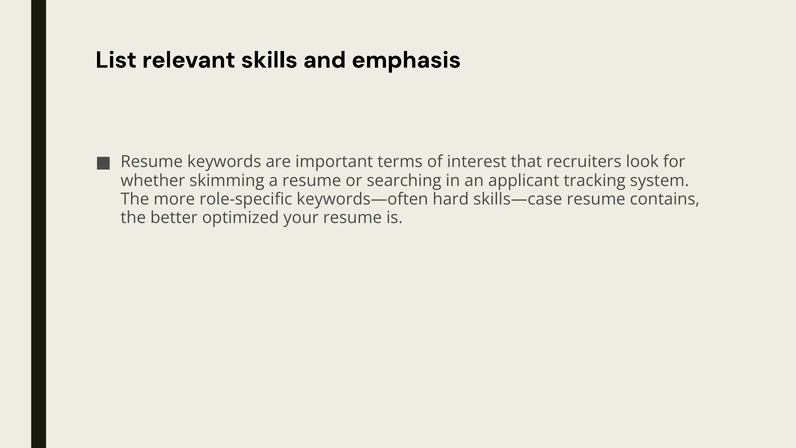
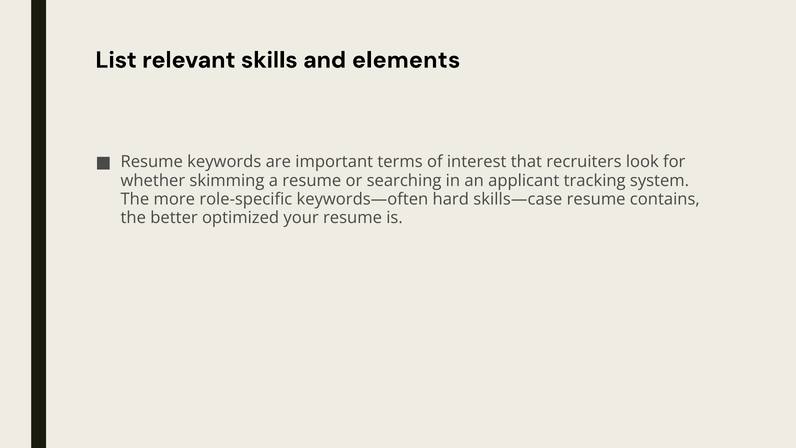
emphasis: emphasis -> elements (406, 60)
